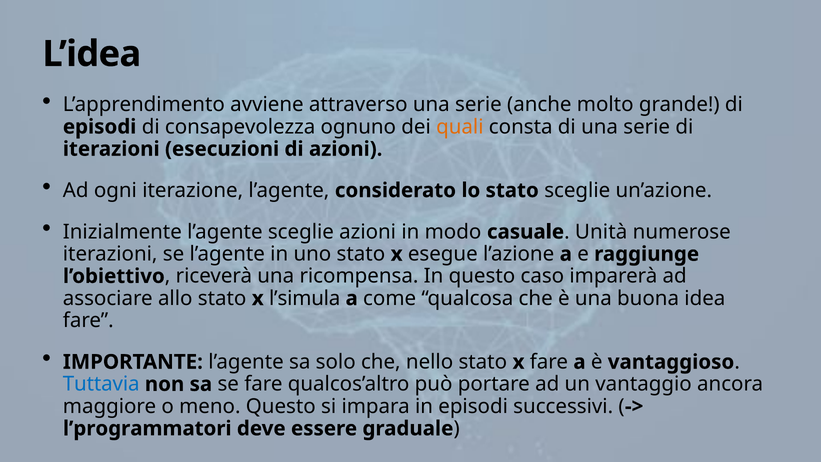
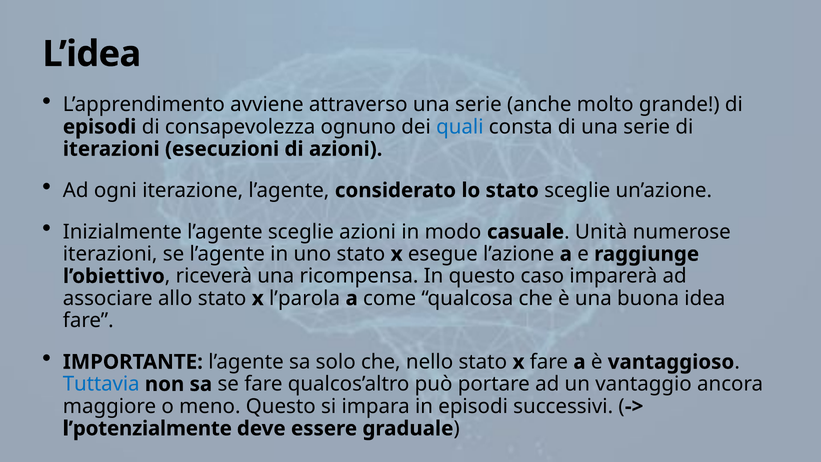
quali colour: orange -> blue (460, 127)
l’simula: l’simula -> l’parola (305, 298)
l’programmatori: l’programmatori -> l’potenzialmente (147, 428)
